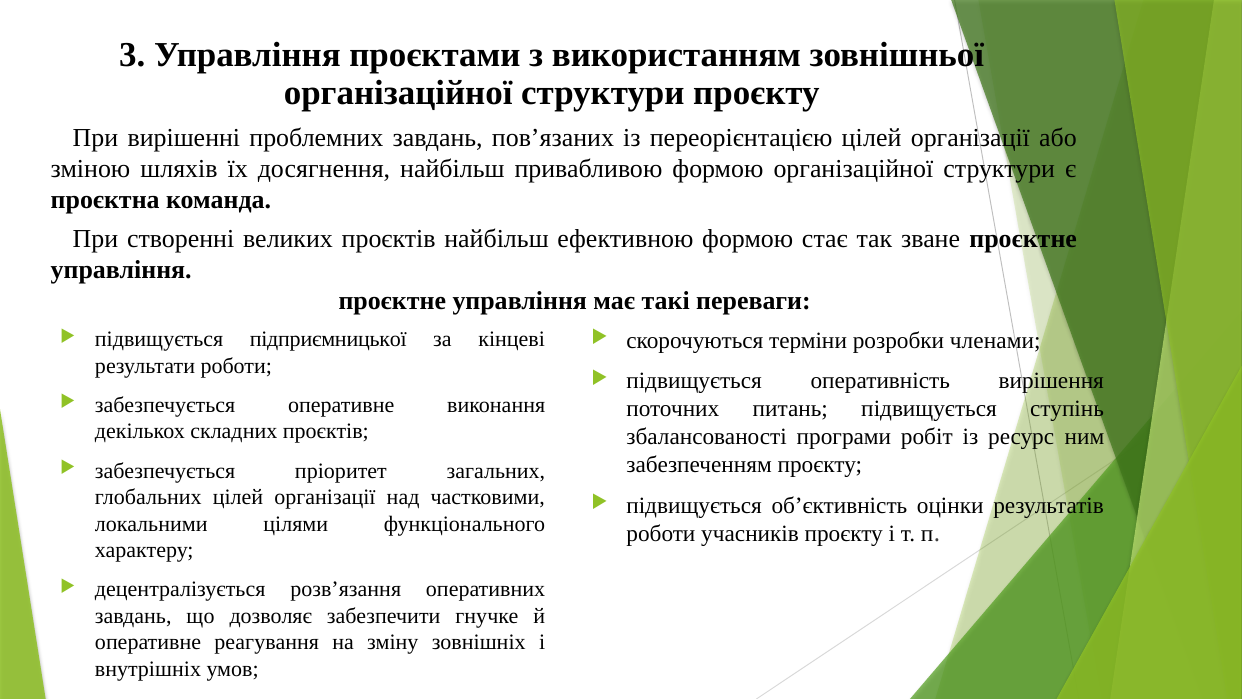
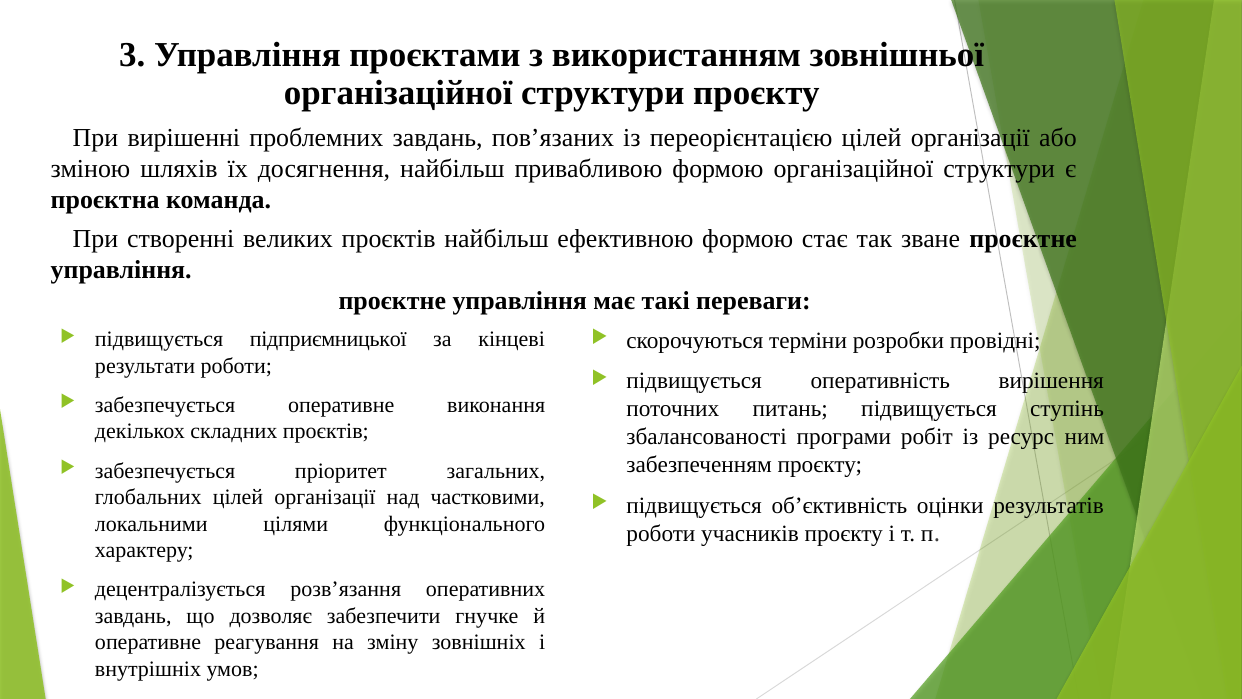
членами: членами -> провідні (995, 340)
